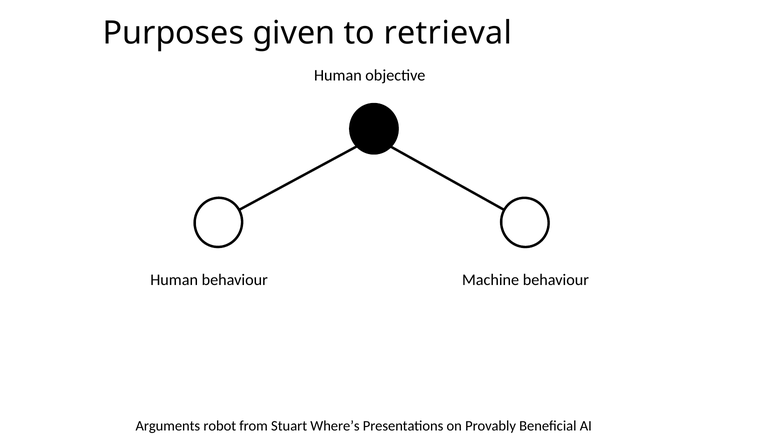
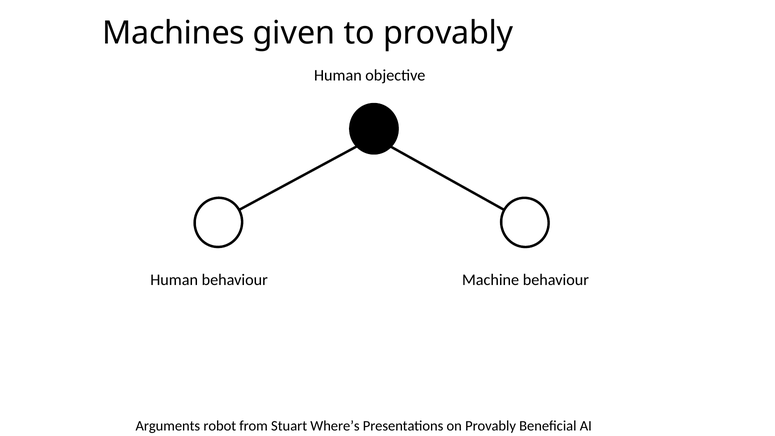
Purposes: Purposes -> Machines (174, 33)
to retrieval: retrieval -> provably (448, 33)
